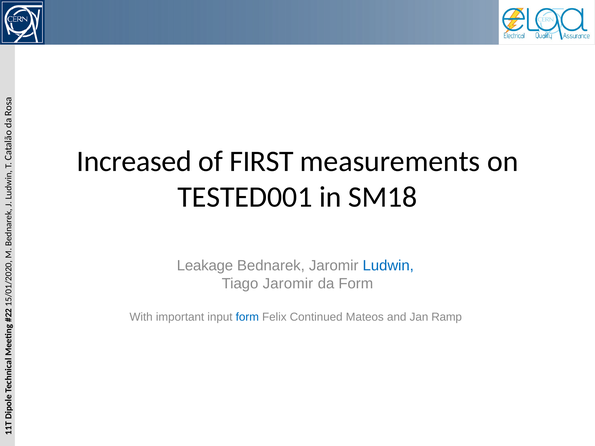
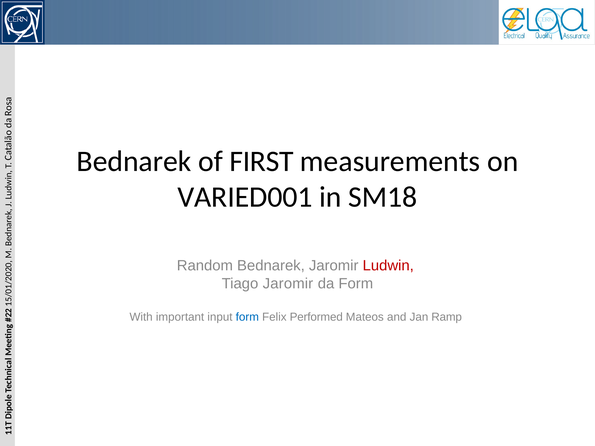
Increased: Increased -> Bednarek (134, 161)
TESTED001: TESTED001 -> VARIED001 (245, 197)
Leakage: Leakage -> Random (205, 266)
Ludwin colour: blue -> red (388, 266)
Continued: Continued -> Performed (316, 317)
